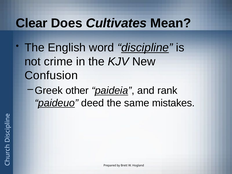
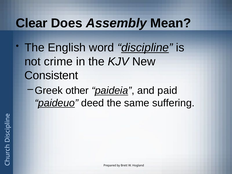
Cultivates: Cultivates -> Assembly (116, 23)
Confusion: Confusion -> Consistent (51, 75)
rank: rank -> paid (167, 91)
mistakes: mistakes -> suffering (173, 103)
